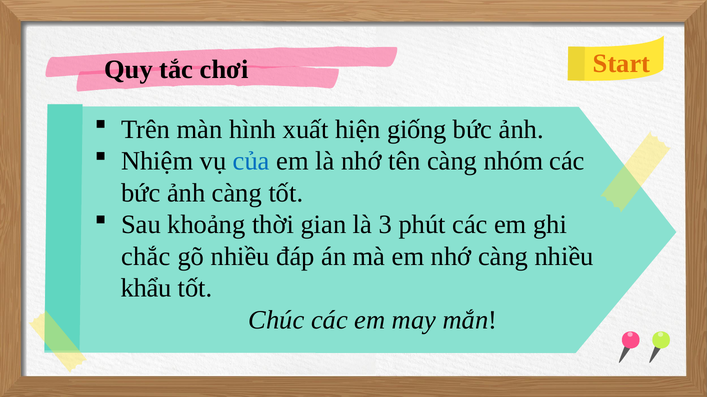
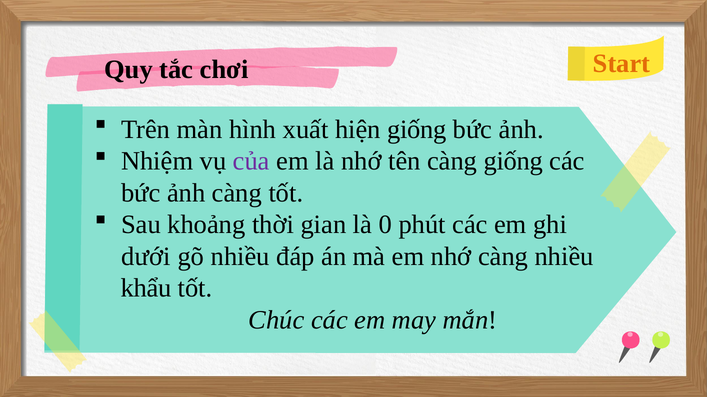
của colour: blue -> purple (251, 161)
càng nhóm: nhóm -> giống (513, 161)
3: 3 -> 0 (385, 225)
chắc: chắc -> dưới (146, 257)
